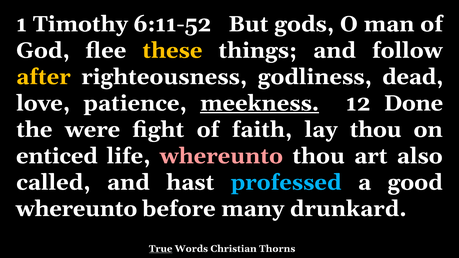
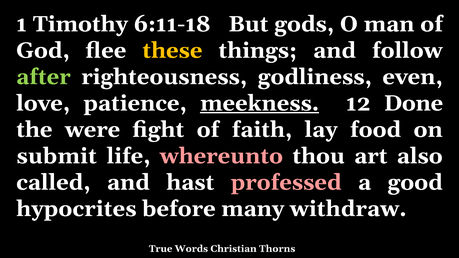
6:11-52: 6:11-52 -> 6:11-18 (172, 24)
after colour: yellow -> light green (43, 77)
dead: dead -> even (413, 77)
lay thou: thou -> food (376, 130)
enticed: enticed -> submit (57, 156)
professed colour: light blue -> pink (286, 183)
whereunto: whereunto -> hypocrites (76, 209)
drunkard: drunkard -> withdraw (348, 209)
True underline: present -> none (161, 249)
